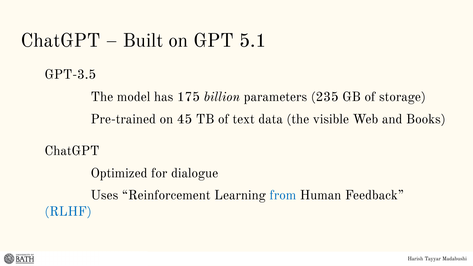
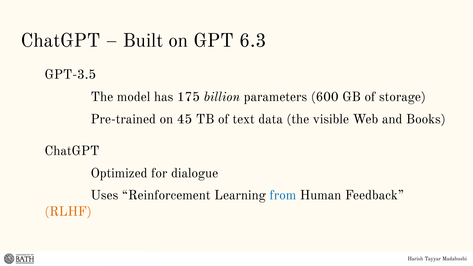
5.1: 5.1 -> 6.3 (253, 41)
235: 235 -> 600 (325, 97)
RLHF colour: blue -> orange (68, 212)
